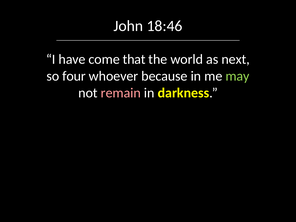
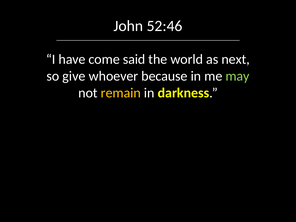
18:46: 18:46 -> 52:46 (165, 26)
that: that -> said (134, 59)
four: four -> give (74, 76)
remain colour: pink -> yellow (121, 93)
